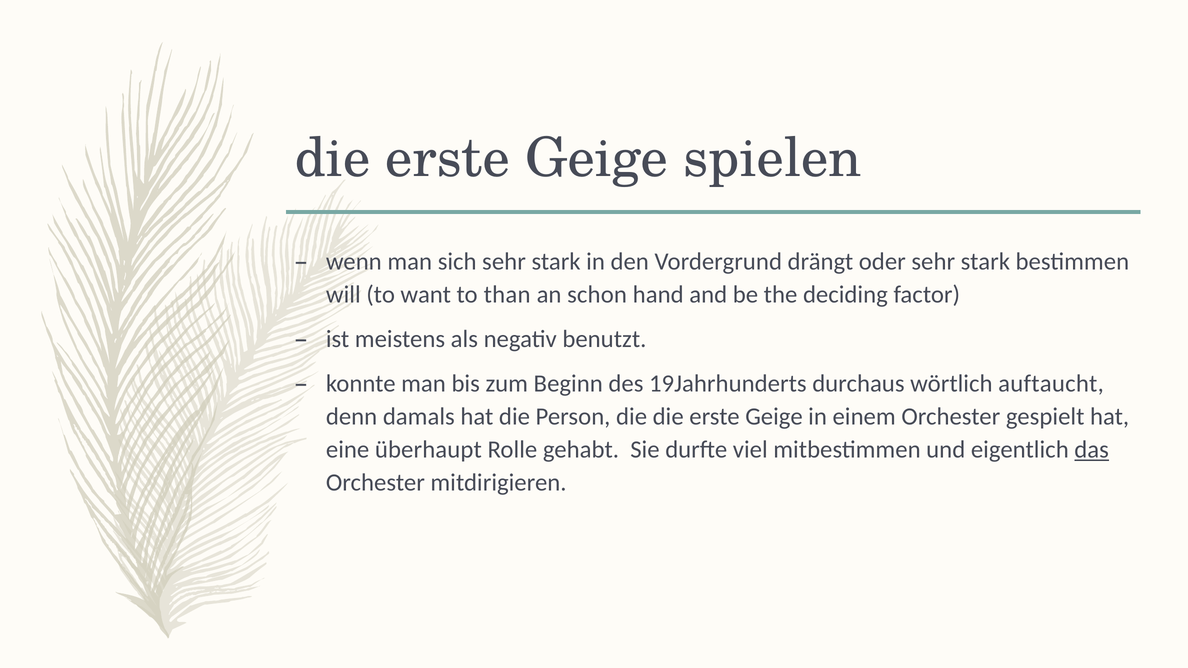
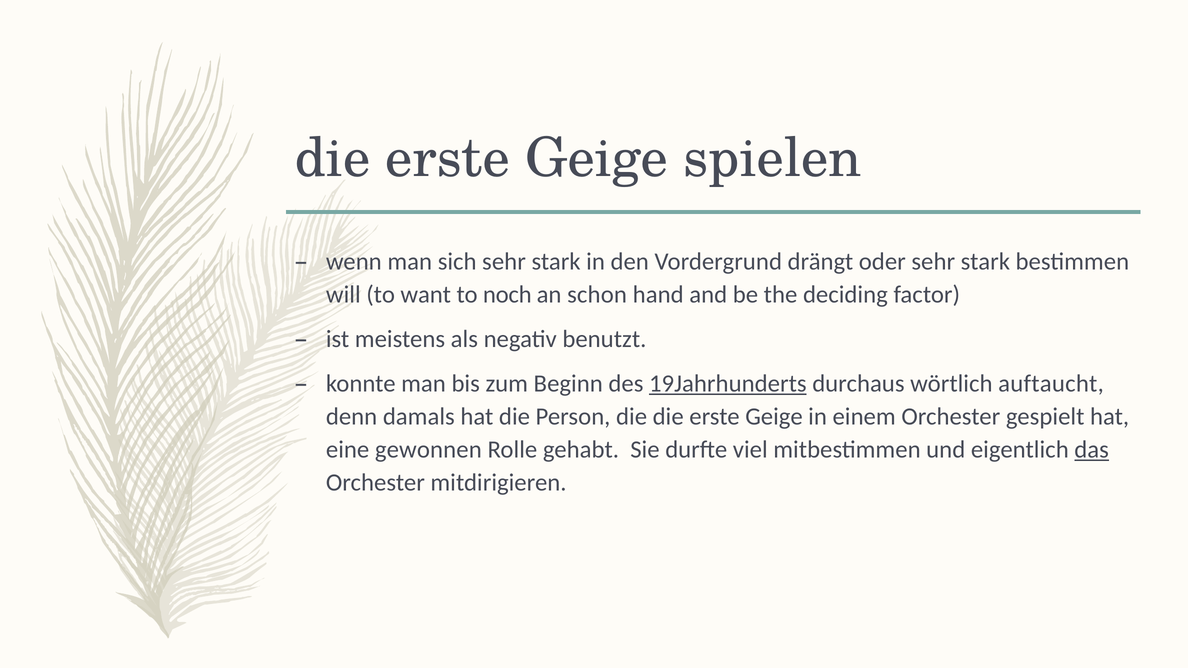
than: than -> noch (507, 295)
19Jahrhunderts underline: none -> present (728, 384)
überhaupt: überhaupt -> gewonnen (428, 450)
